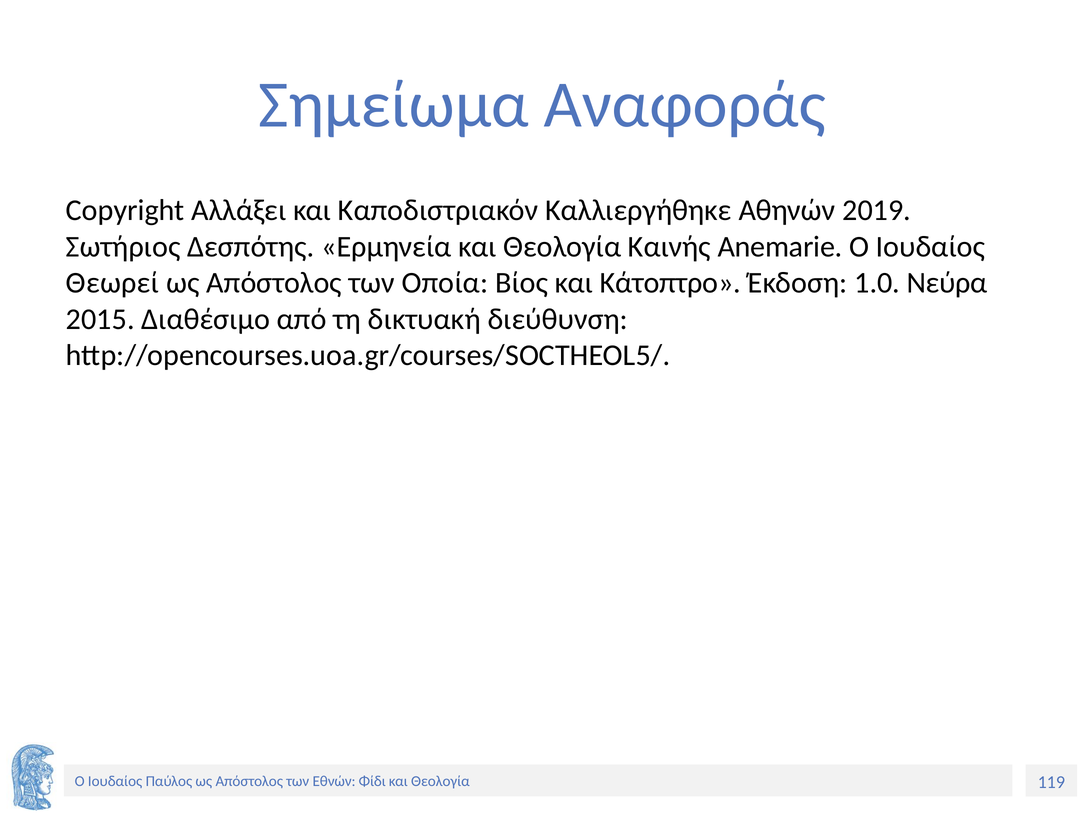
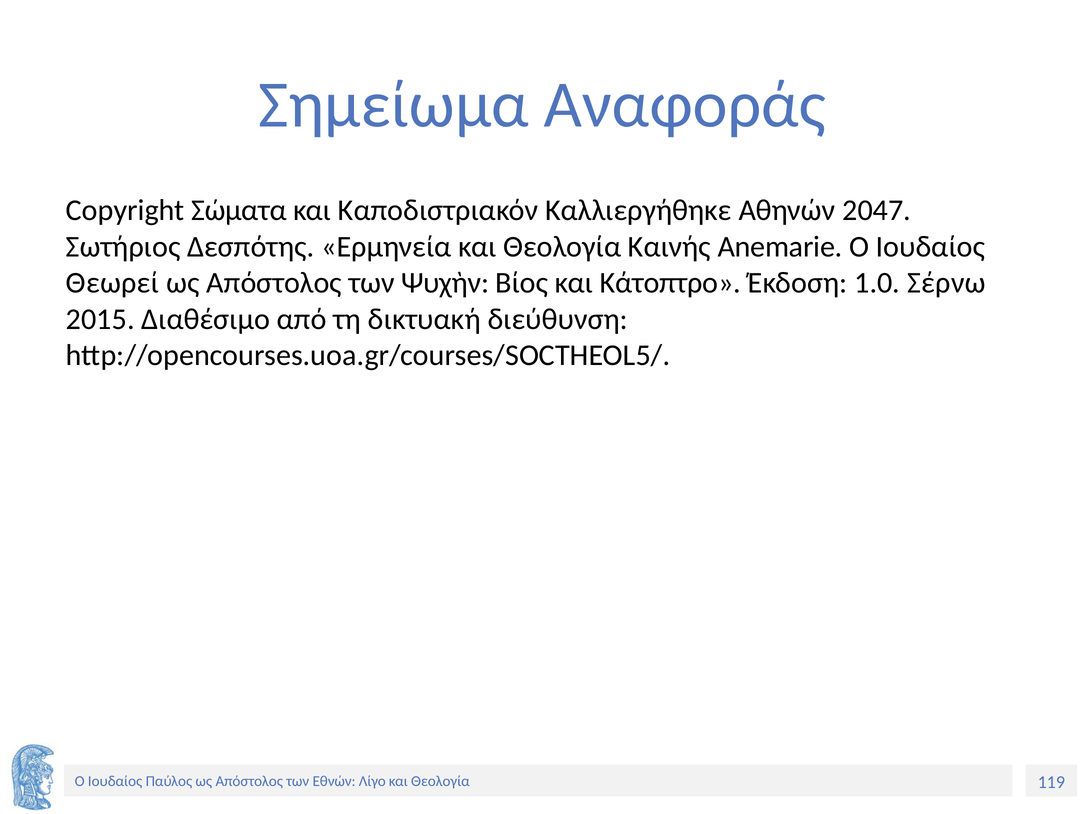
Αλλάξει: Αλλάξει -> Σώματα (239, 210)
2019: 2019 -> 2047 (877, 210)
Οποία: Οποία -> Ψυχὴν (445, 283)
Νεύρα: Νεύρα -> Σέρνω (947, 283)
Φίδι: Φίδι -> Λίγο (372, 781)
